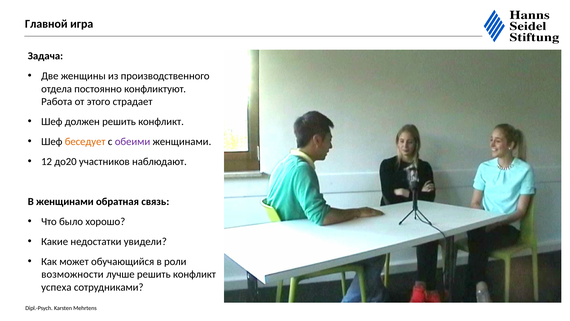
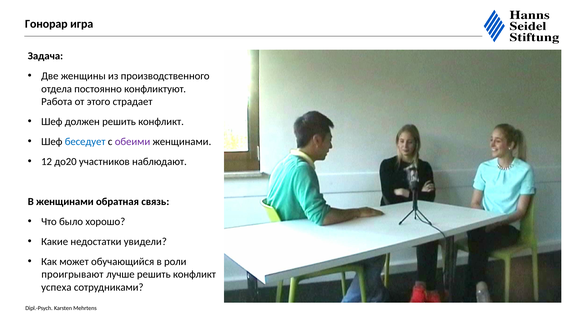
Главной: Главной -> Гонорар (46, 24)
беседует colour: orange -> blue (85, 141)
возможности: возможности -> проигрывают (72, 274)
